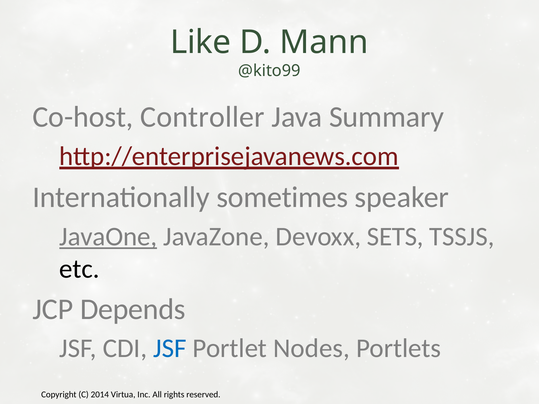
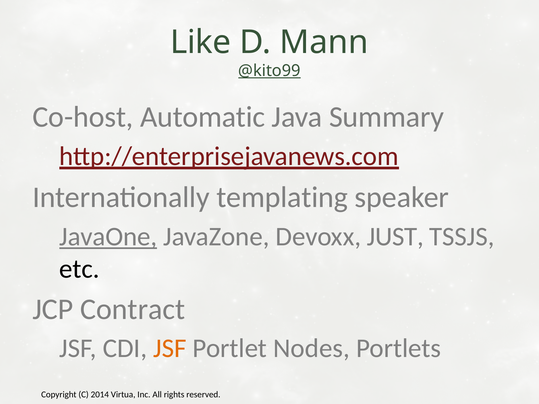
@kito99 underline: none -> present (269, 71)
Controller: Controller -> Automatic (203, 117)
sometimes: sometimes -> templating (282, 197)
SETS: SETS -> JUST (395, 237)
Depends: Depends -> Contract (133, 309)
JSF colour: blue -> orange (170, 349)
